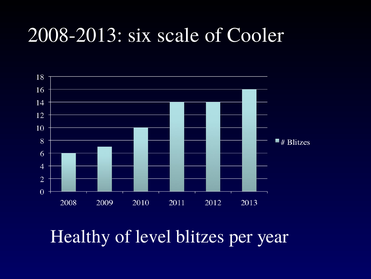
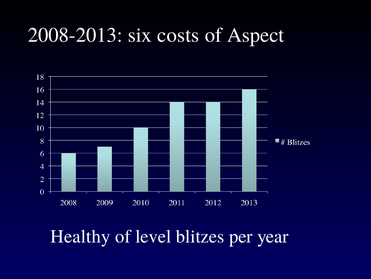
scale: scale -> costs (178, 35)
Cooler: Cooler -> Aspect (256, 35)
